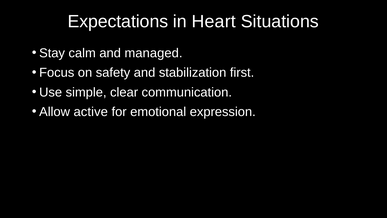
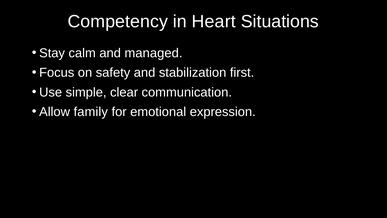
Expectations: Expectations -> Competency (118, 21)
active: active -> family (91, 112)
